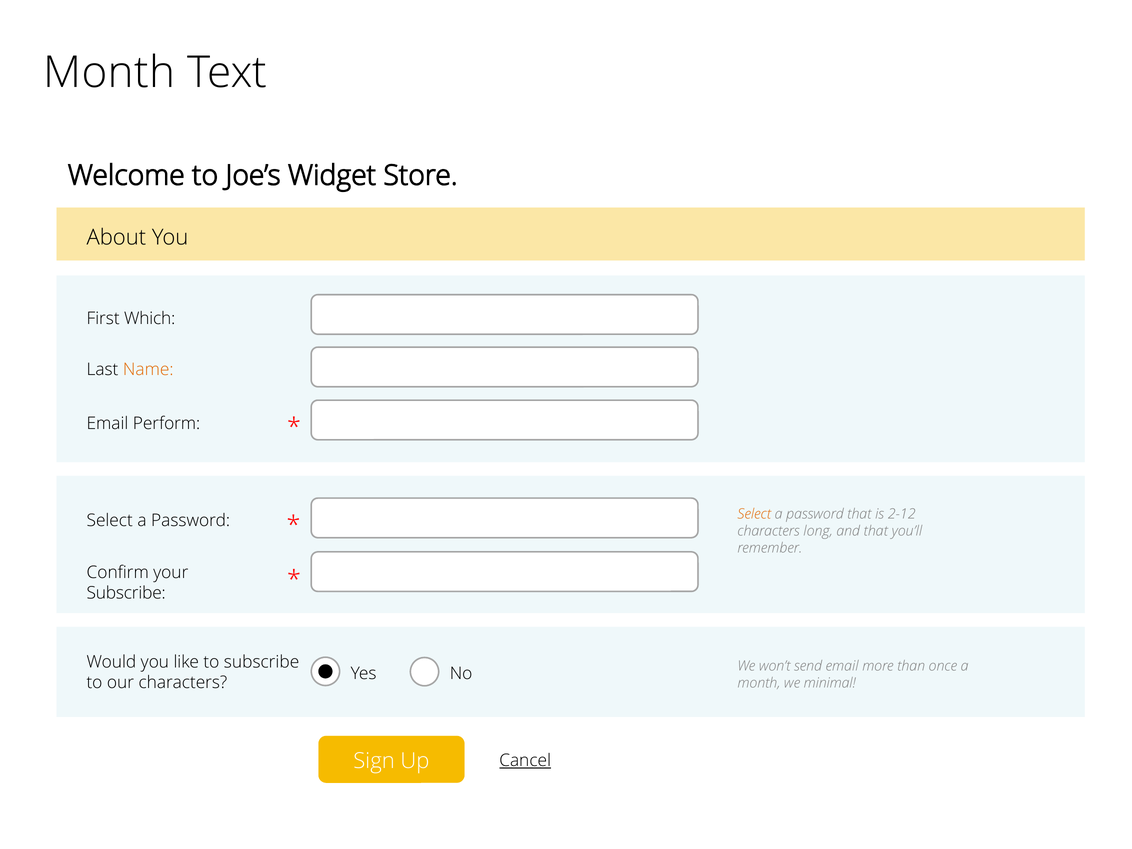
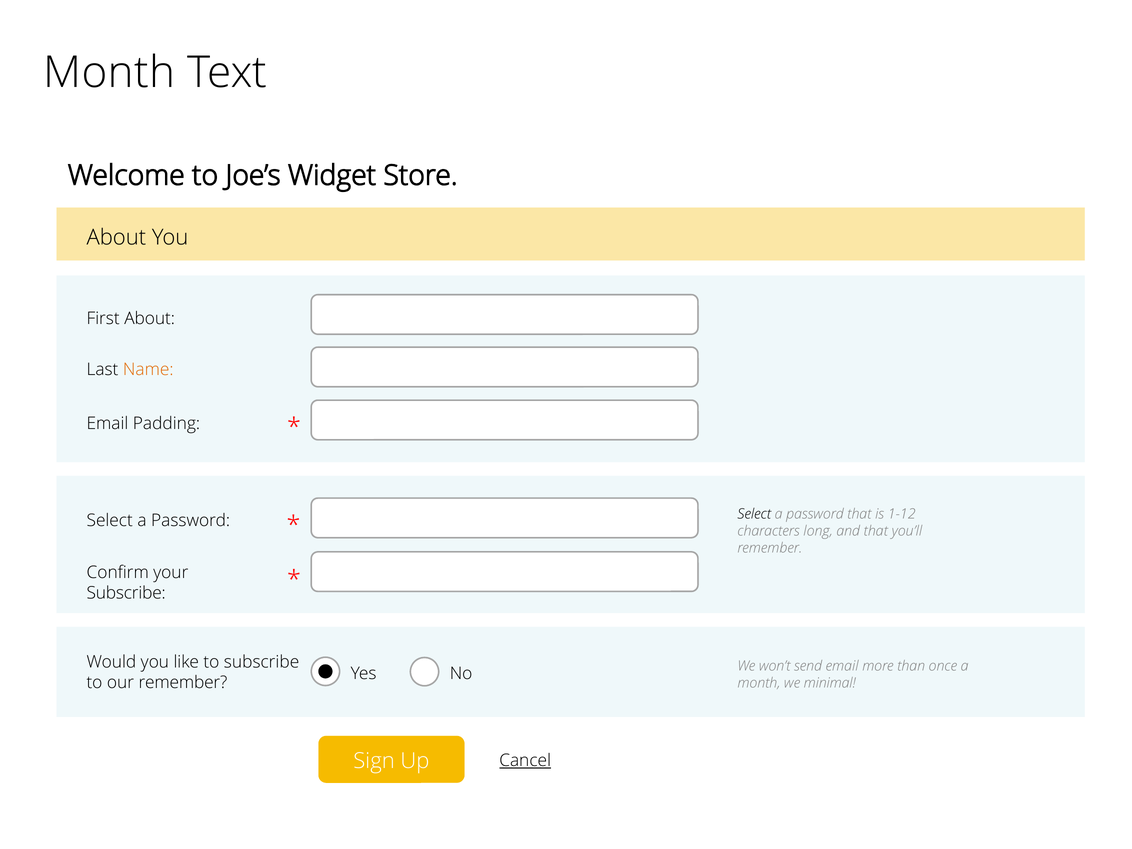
First Which: Which -> About (150, 318)
Perform: Perform -> Padding (166, 424)
Select colour: orange -> black (754, 514)
2-12: 2-12 -> 1-12 (902, 514)
our characters: characters -> remember (183, 683)
